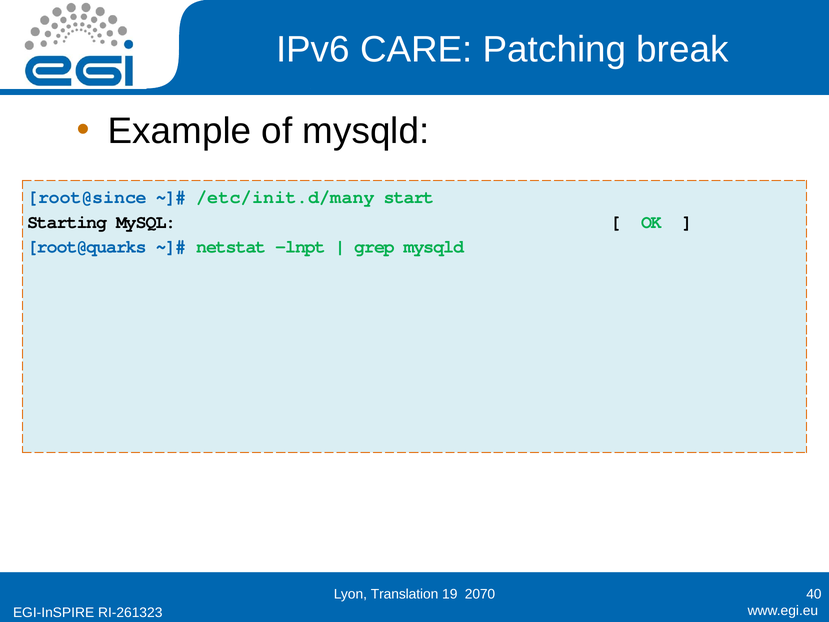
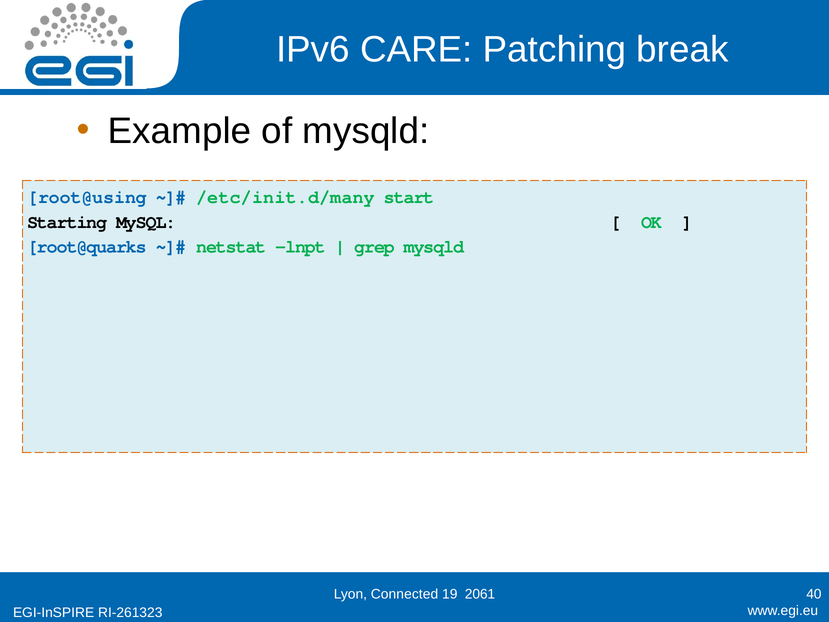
root@since: root@since -> root@using (87, 197)
Translation: Translation -> Connected (405, 594)
2070: 2070 -> 2061 (480, 594)
